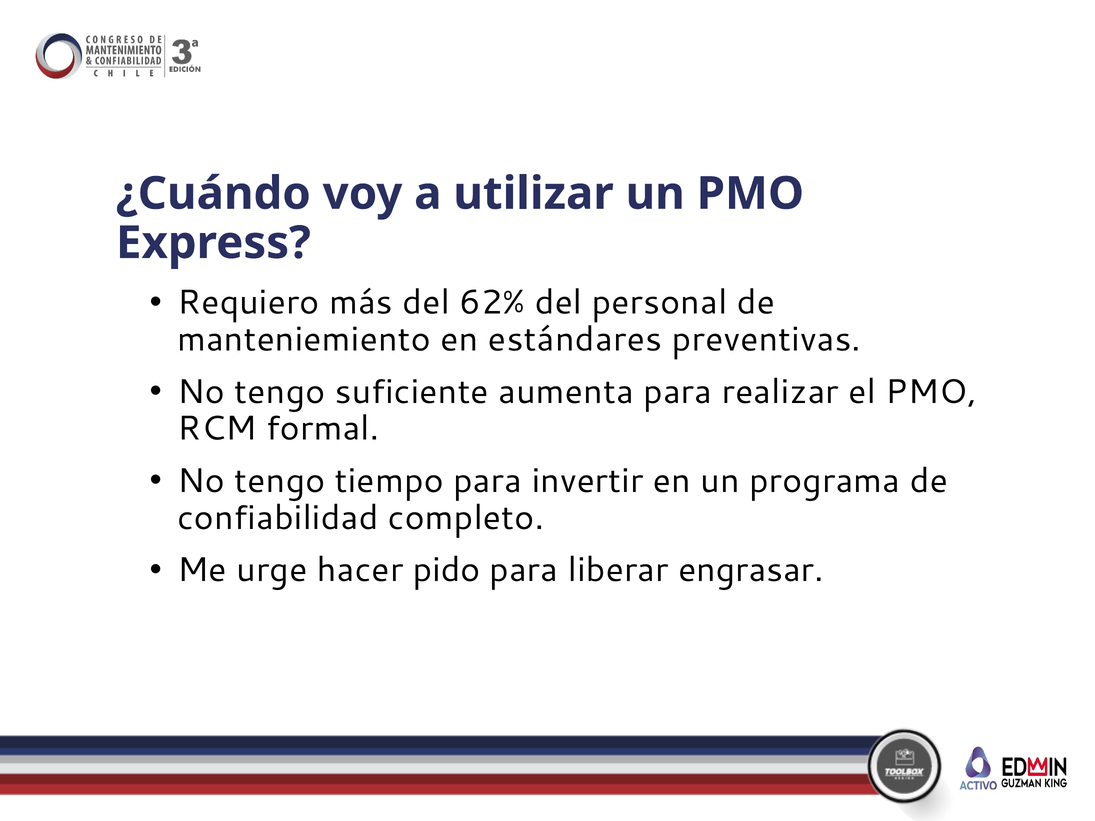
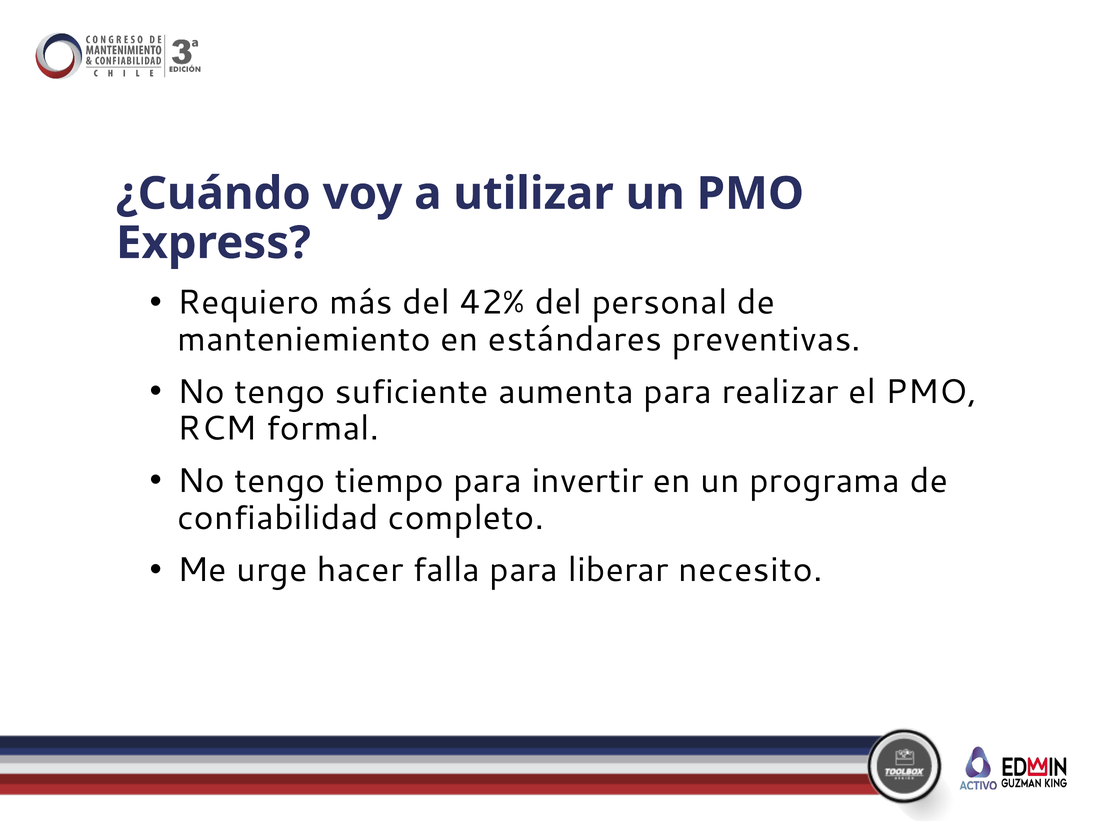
62%: 62% -> 42% (492, 303)
pido: pido -> falla (446, 570)
engrasar: engrasar -> necesito (751, 570)
